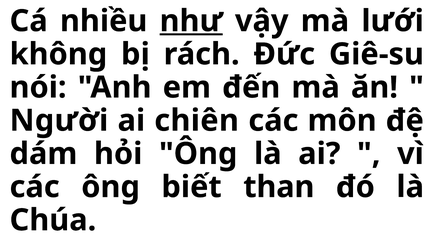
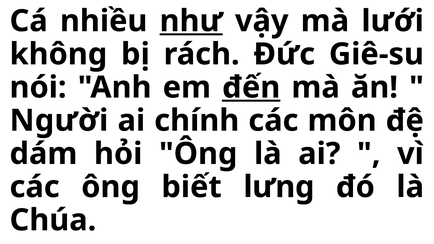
đến underline: none -> present (251, 87)
chiên: chiên -> chính (197, 121)
than: than -> lưng (279, 187)
